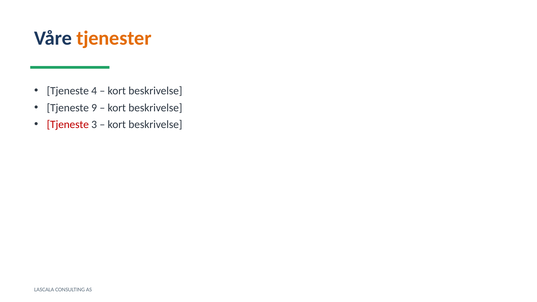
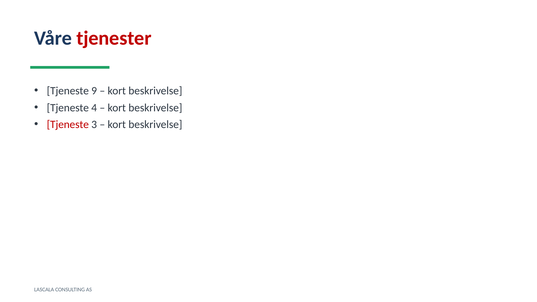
tjenester colour: orange -> red (114, 38)
4: 4 -> 9 (94, 91)
9: 9 -> 4 (94, 108)
